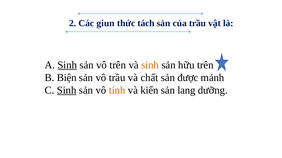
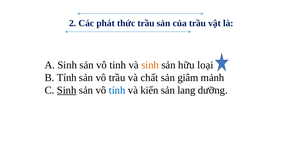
giun: giun -> phát (106, 23)
thức tách: tách -> trầu (146, 23)
Sinh underline: present -> none (67, 65)
vô trên: trên -> tinh (118, 65)
hữu trên: trên -> loại (205, 65)
B Biện: Biện -> Tính (67, 78)
được: được -> giâm (188, 78)
tính colour: orange -> blue (117, 91)
